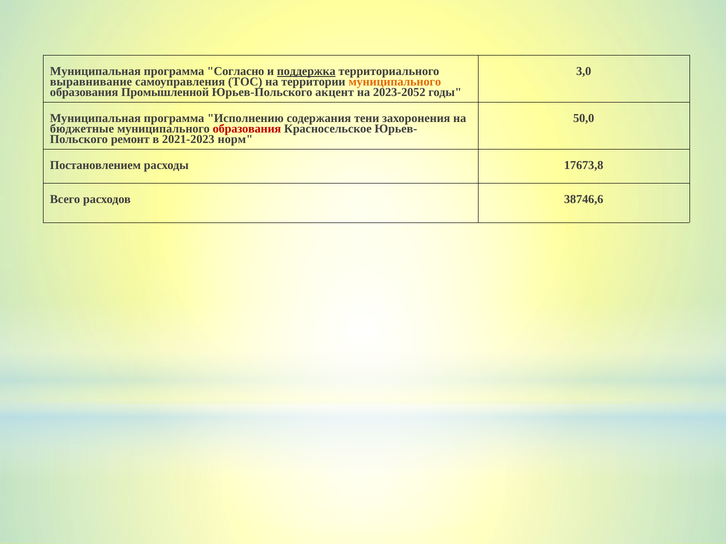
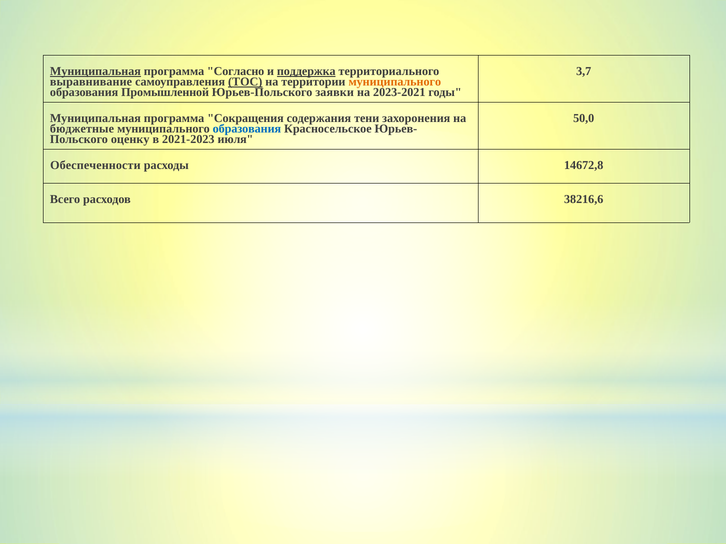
Муниципальная underline: none -> present (95, 71)
3,0: 3,0 -> 3,7 (584, 71)
ТОС underline: none -> present (245, 82)
акцент: акцент -> заявки (335, 92)
2023-2052: 2023-2052 -> 2023-2021 (399, 92)
Исполнению: Исполнению -> Сокращения (246, 118)
образования colour: red -> blue (247, 129)
ремонт: ремонт -> оценку (130, 139)
норм: норм -> июля (235, 139)
Постановлением: Постановлением -> Обеспеченности (95, 165)
17673,8: 17673,8 -> 14672,8 (584, 165)
38746,6: 38746,6 -> 38216,6 (584, 200)
